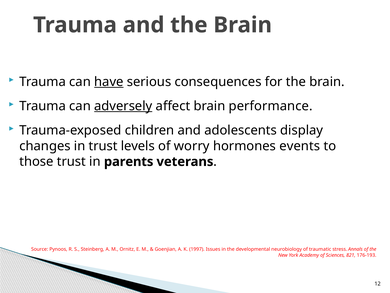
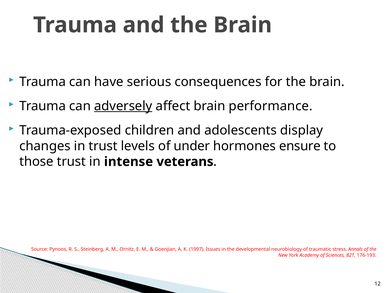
have underline: present -> none (109, 82)
worry: worry -> under (192, 146)
events: events -> ensure (300, 146)
parents: parents -> intense (129, 161)
